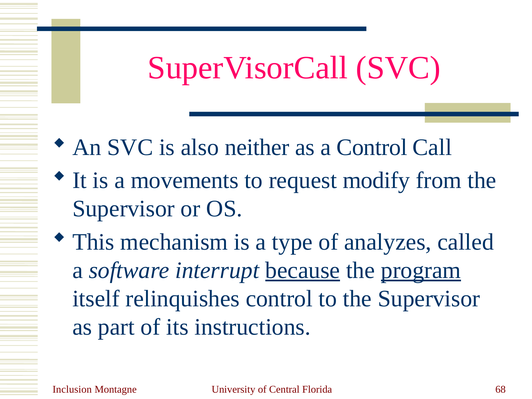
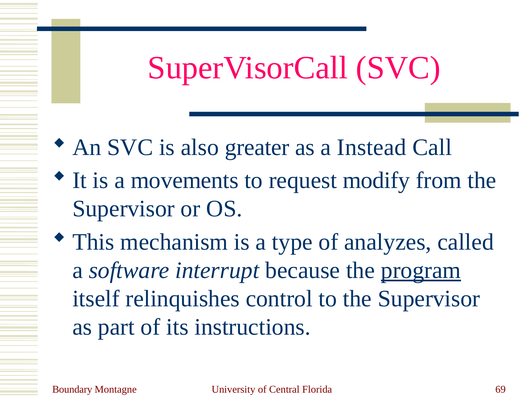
neither: neither -> greater (257, 147)
a Control: Control -> Instead (372, 147)
because underline: present -> none (303, 270)
Inclusion: Inclusion -> Boundary (72, 389)
68: 68 -> 69 (501, 389)
